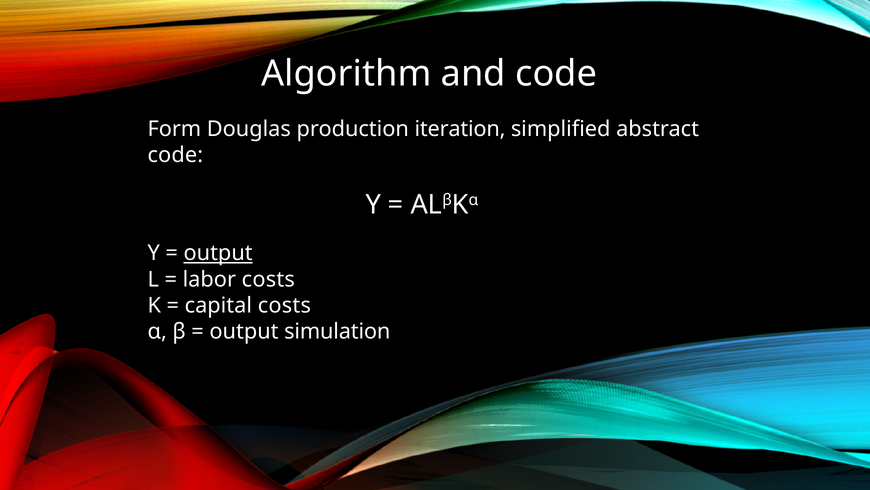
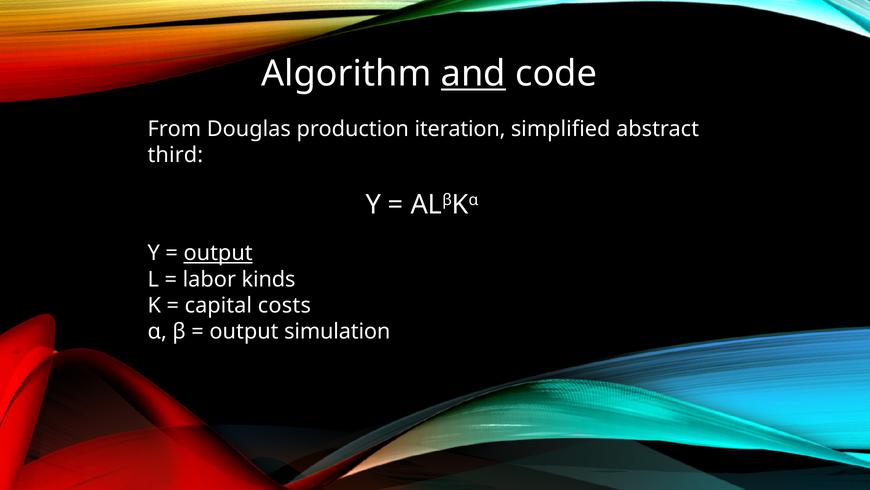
and underline: none -> present (473, 74)
Form: Form -> From (174, 129)
code: code -> third (175, 155)
labor costs: costs -> kinds (269, 279)
